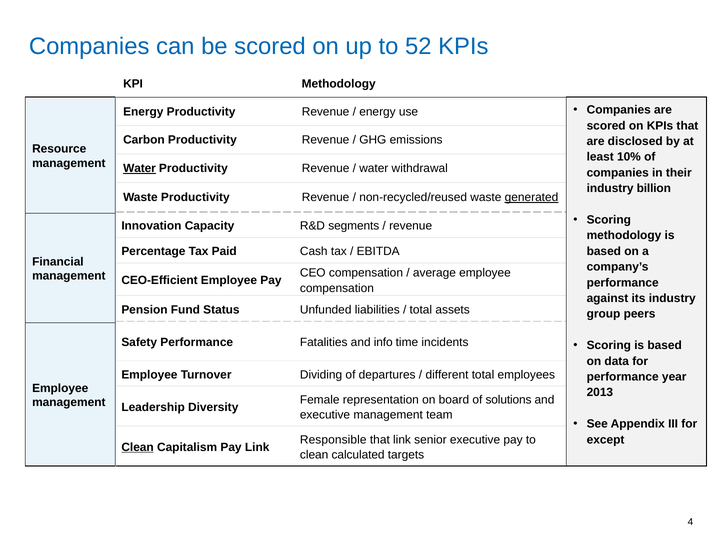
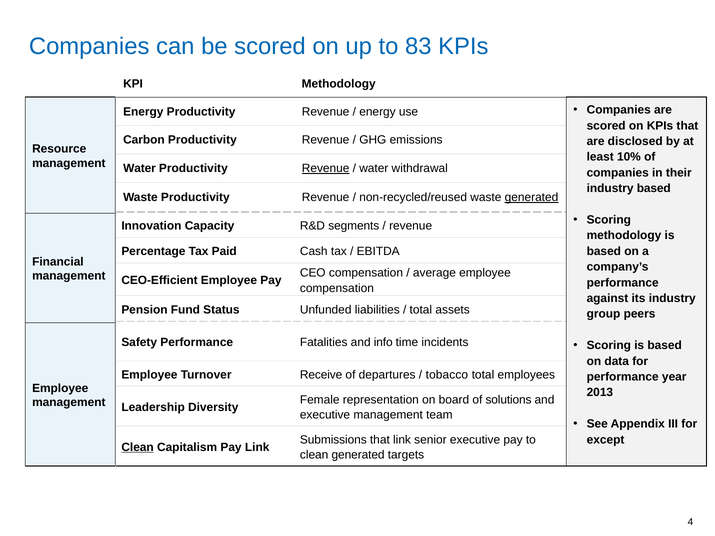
52: 52 -> 83 (418, 47)
Water underline: present -> none (140, 168)
Revenue underline: none -> present (326, 168)
industry billion: billion -> based (654, 189)
Dividing: Dividing -> Receive (321, 375)
different: different -> tobacco (447, 375)
Responsible: Responsible -> Submissions (333, 440)
clean calculated: calculated -> generated (358, 455)
